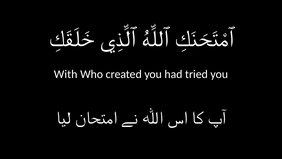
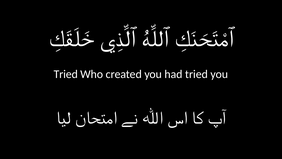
With: With -> Tried (66, 74)
